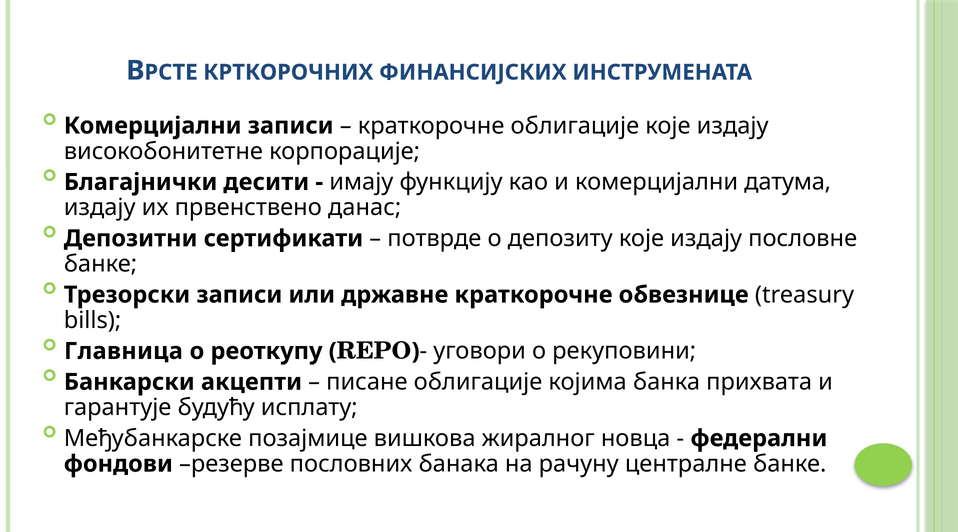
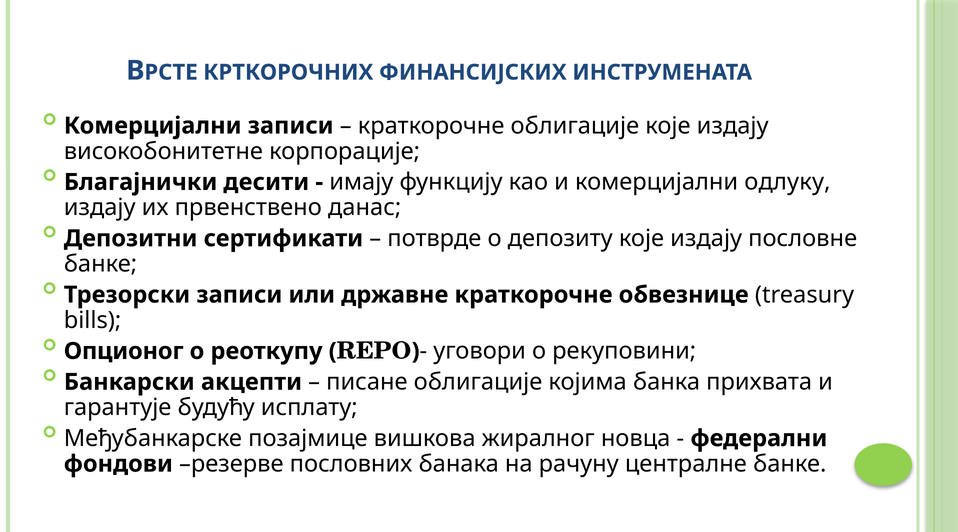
датума: датума -> одлуку (787, 182)
Главница: Главница -> Опционог (124, 351)
